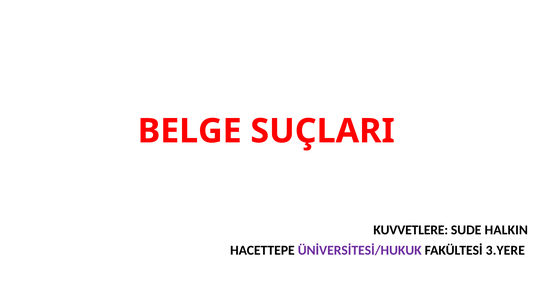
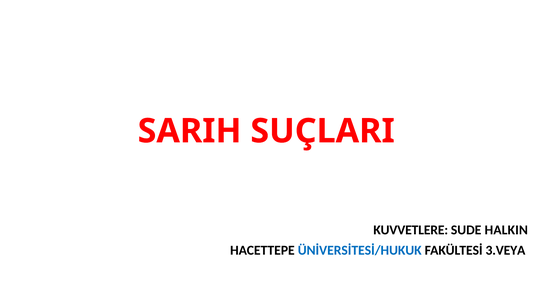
BELGE: BELGE -> SARIH (190, 131)
ÜNİVERSİTESİ/HUKUK colour: purple -> blue (360, 250)
3.YERE: 3.YERE -> 3.VEYA (505, 250)
